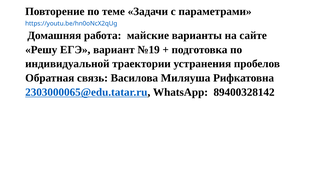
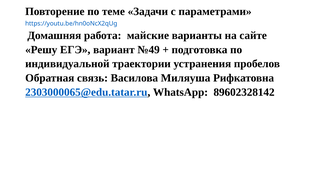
№19: №19 -> №49 (149, 50)
89400328142: 89400328142 -> 89602328142 (244, 92)
